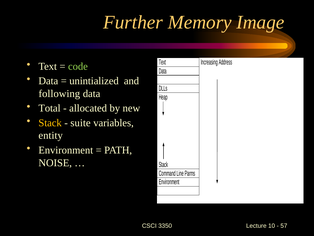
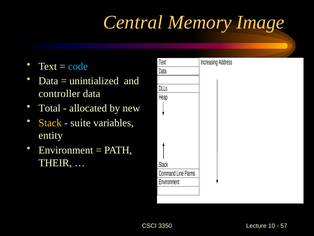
Further: Further -> Central (133, 22)
code colour: light green -> light blue (78, 66)
following: following -> controller (59, 93)
NOISE: NOISE -> THEIR (55, 162)
